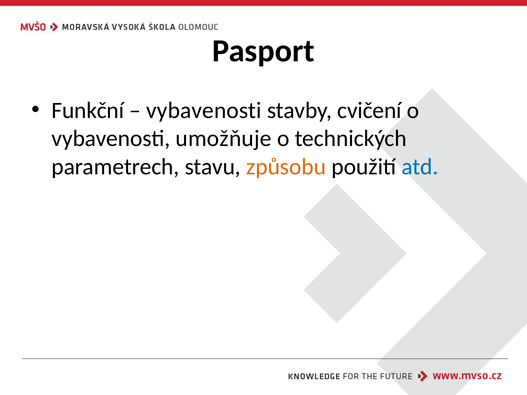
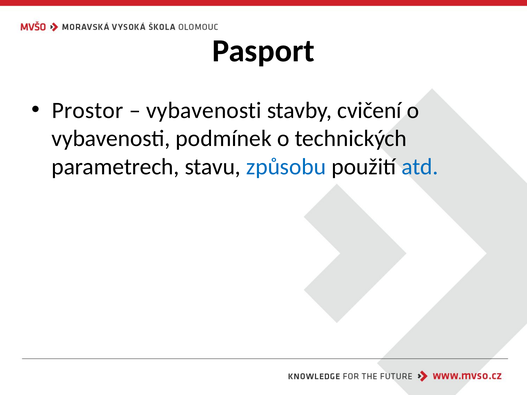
Funkční: Funkční -> Prostor (88, 111)
umožňuje: umožňuje -> podmínek (224, 139)
způsobu colour: orange -> blue (286, 167)
